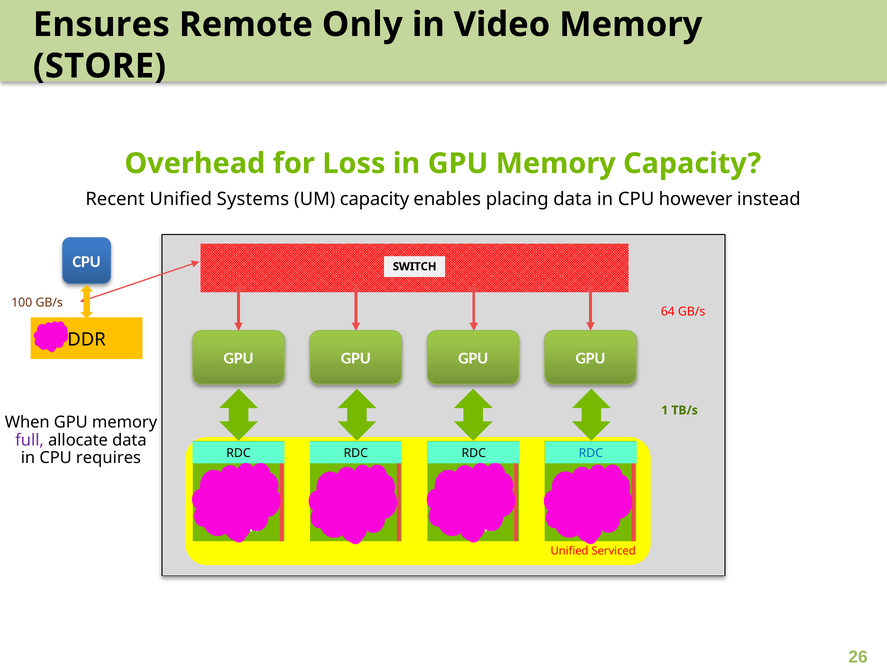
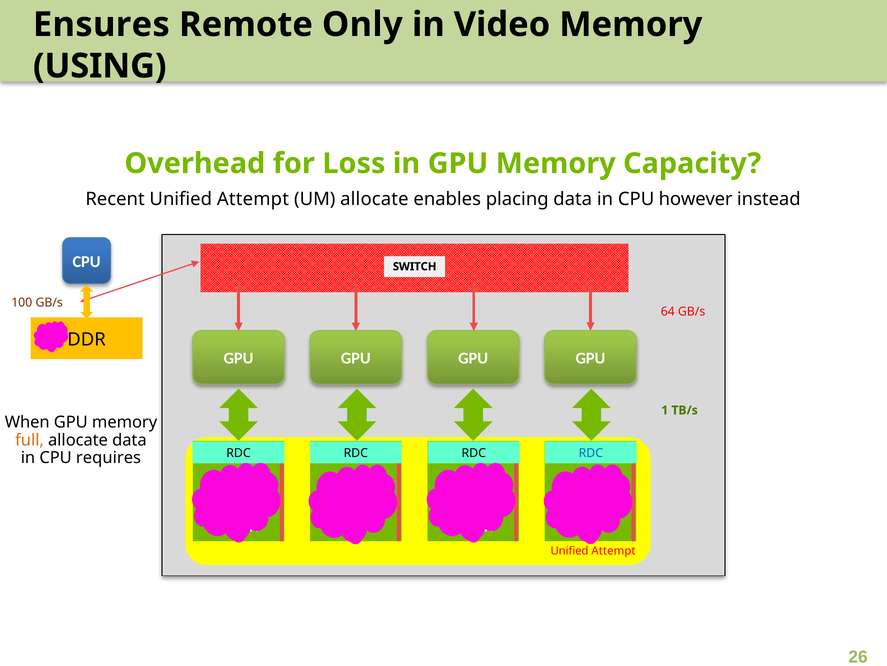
STORE: STORE -> USING (100, 66)
Recent Unified Systems: Systems -> Attempt (253, 199)
UM capacity: capacity -> allocate (374, 199)
full colour: purple -> orange (30, 440)
Serviced: Serviced -> Attempt (613, 550)
